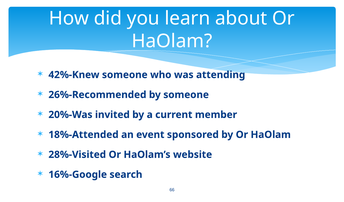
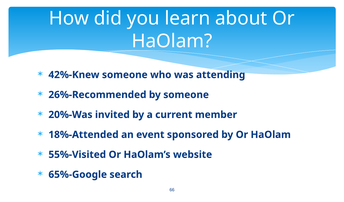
28%-Visited: 28%-Visited -> 55%-Visited (77, 154)
16%-Google: 16%-Google -> 65%-Google (78, 174)
